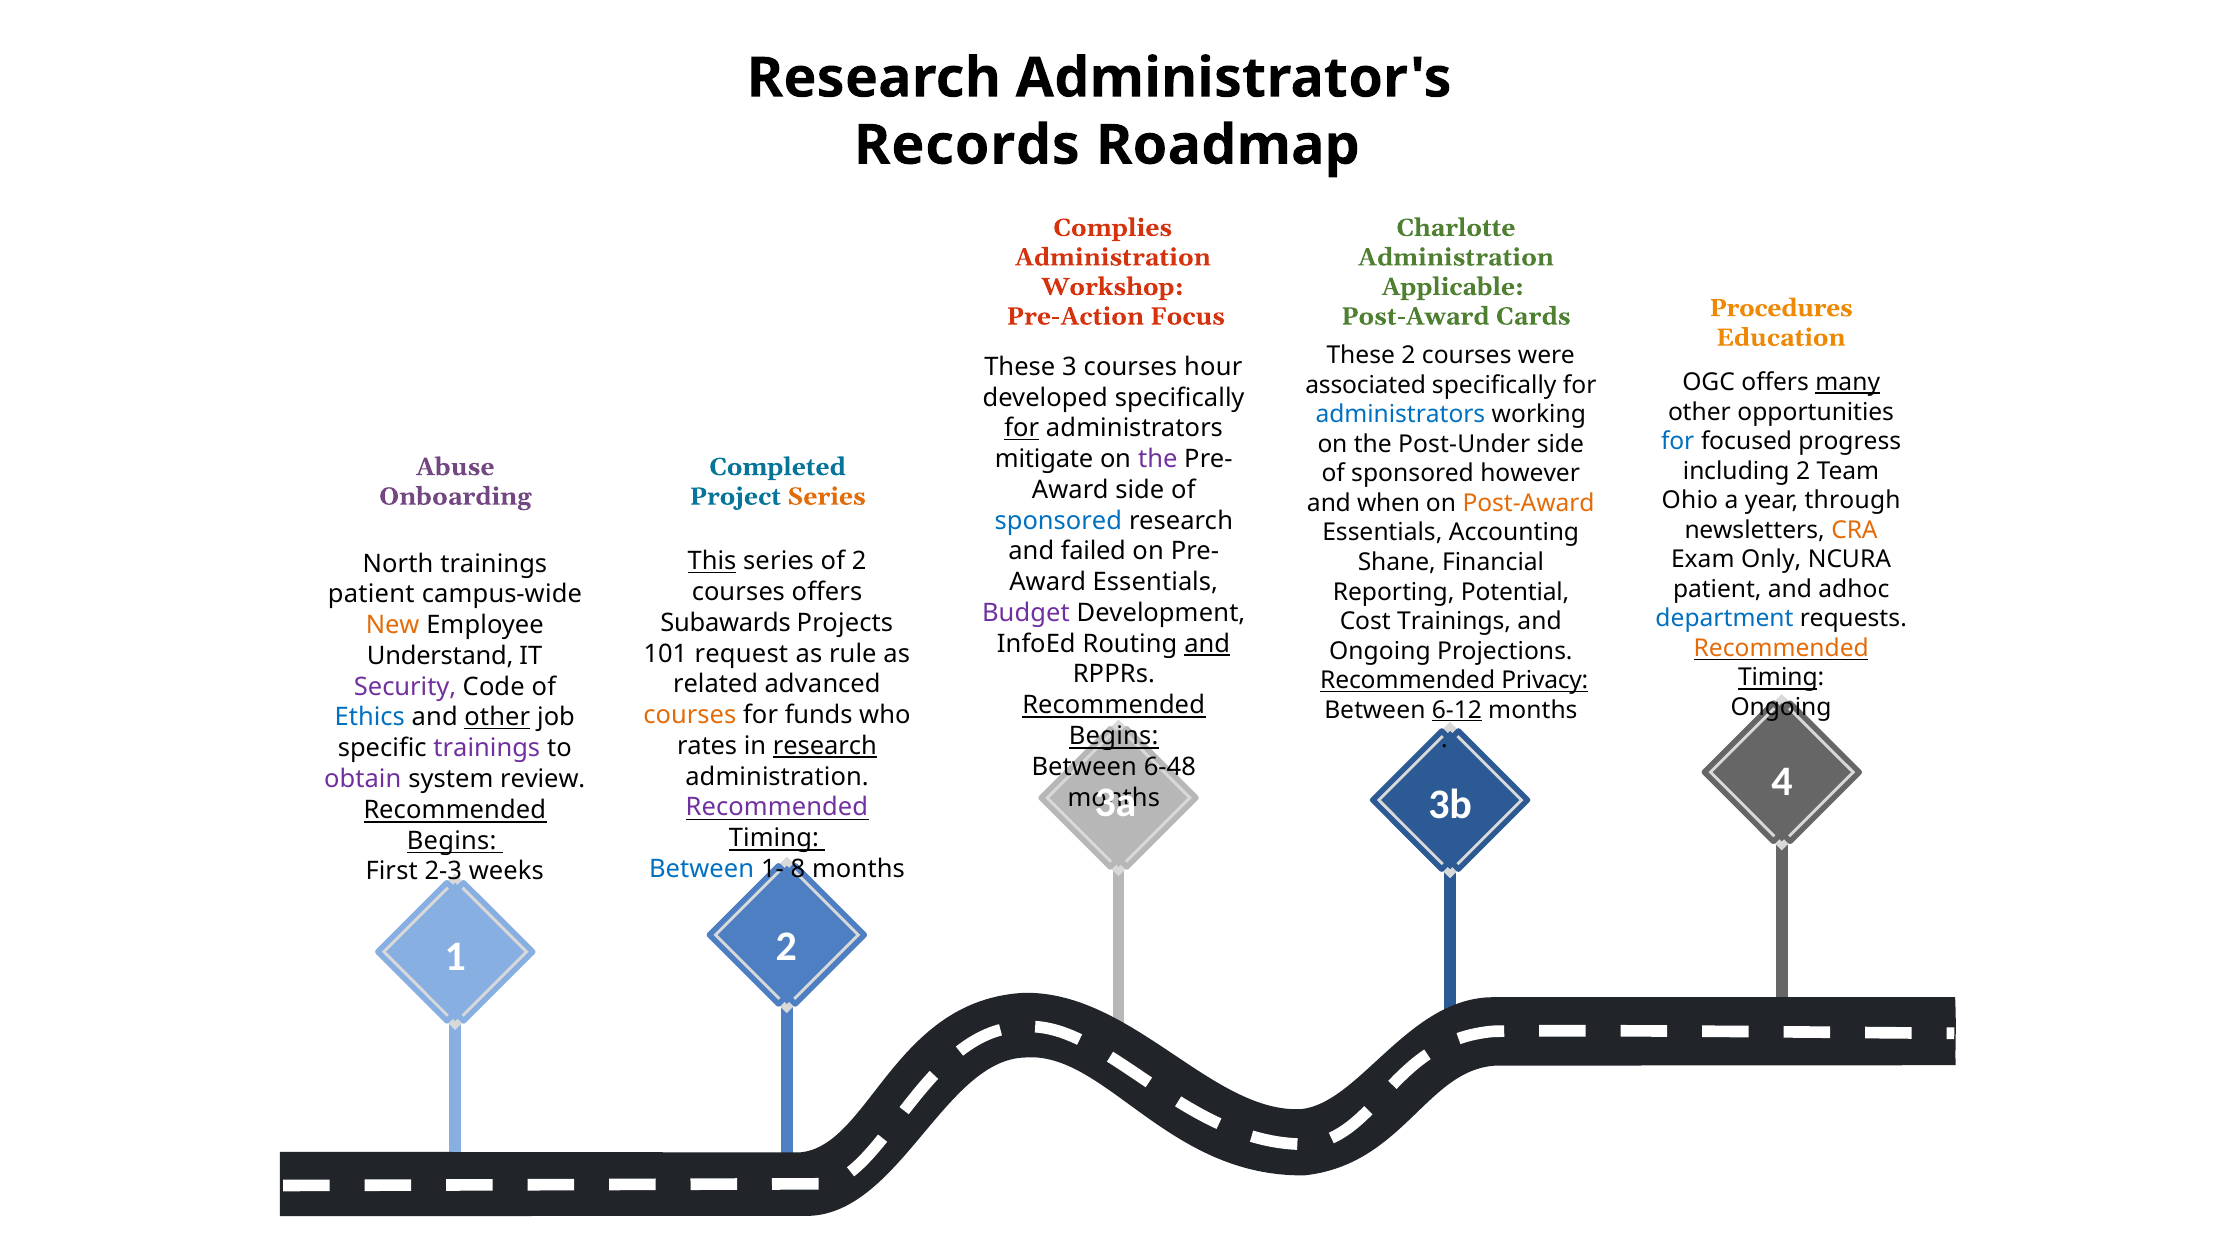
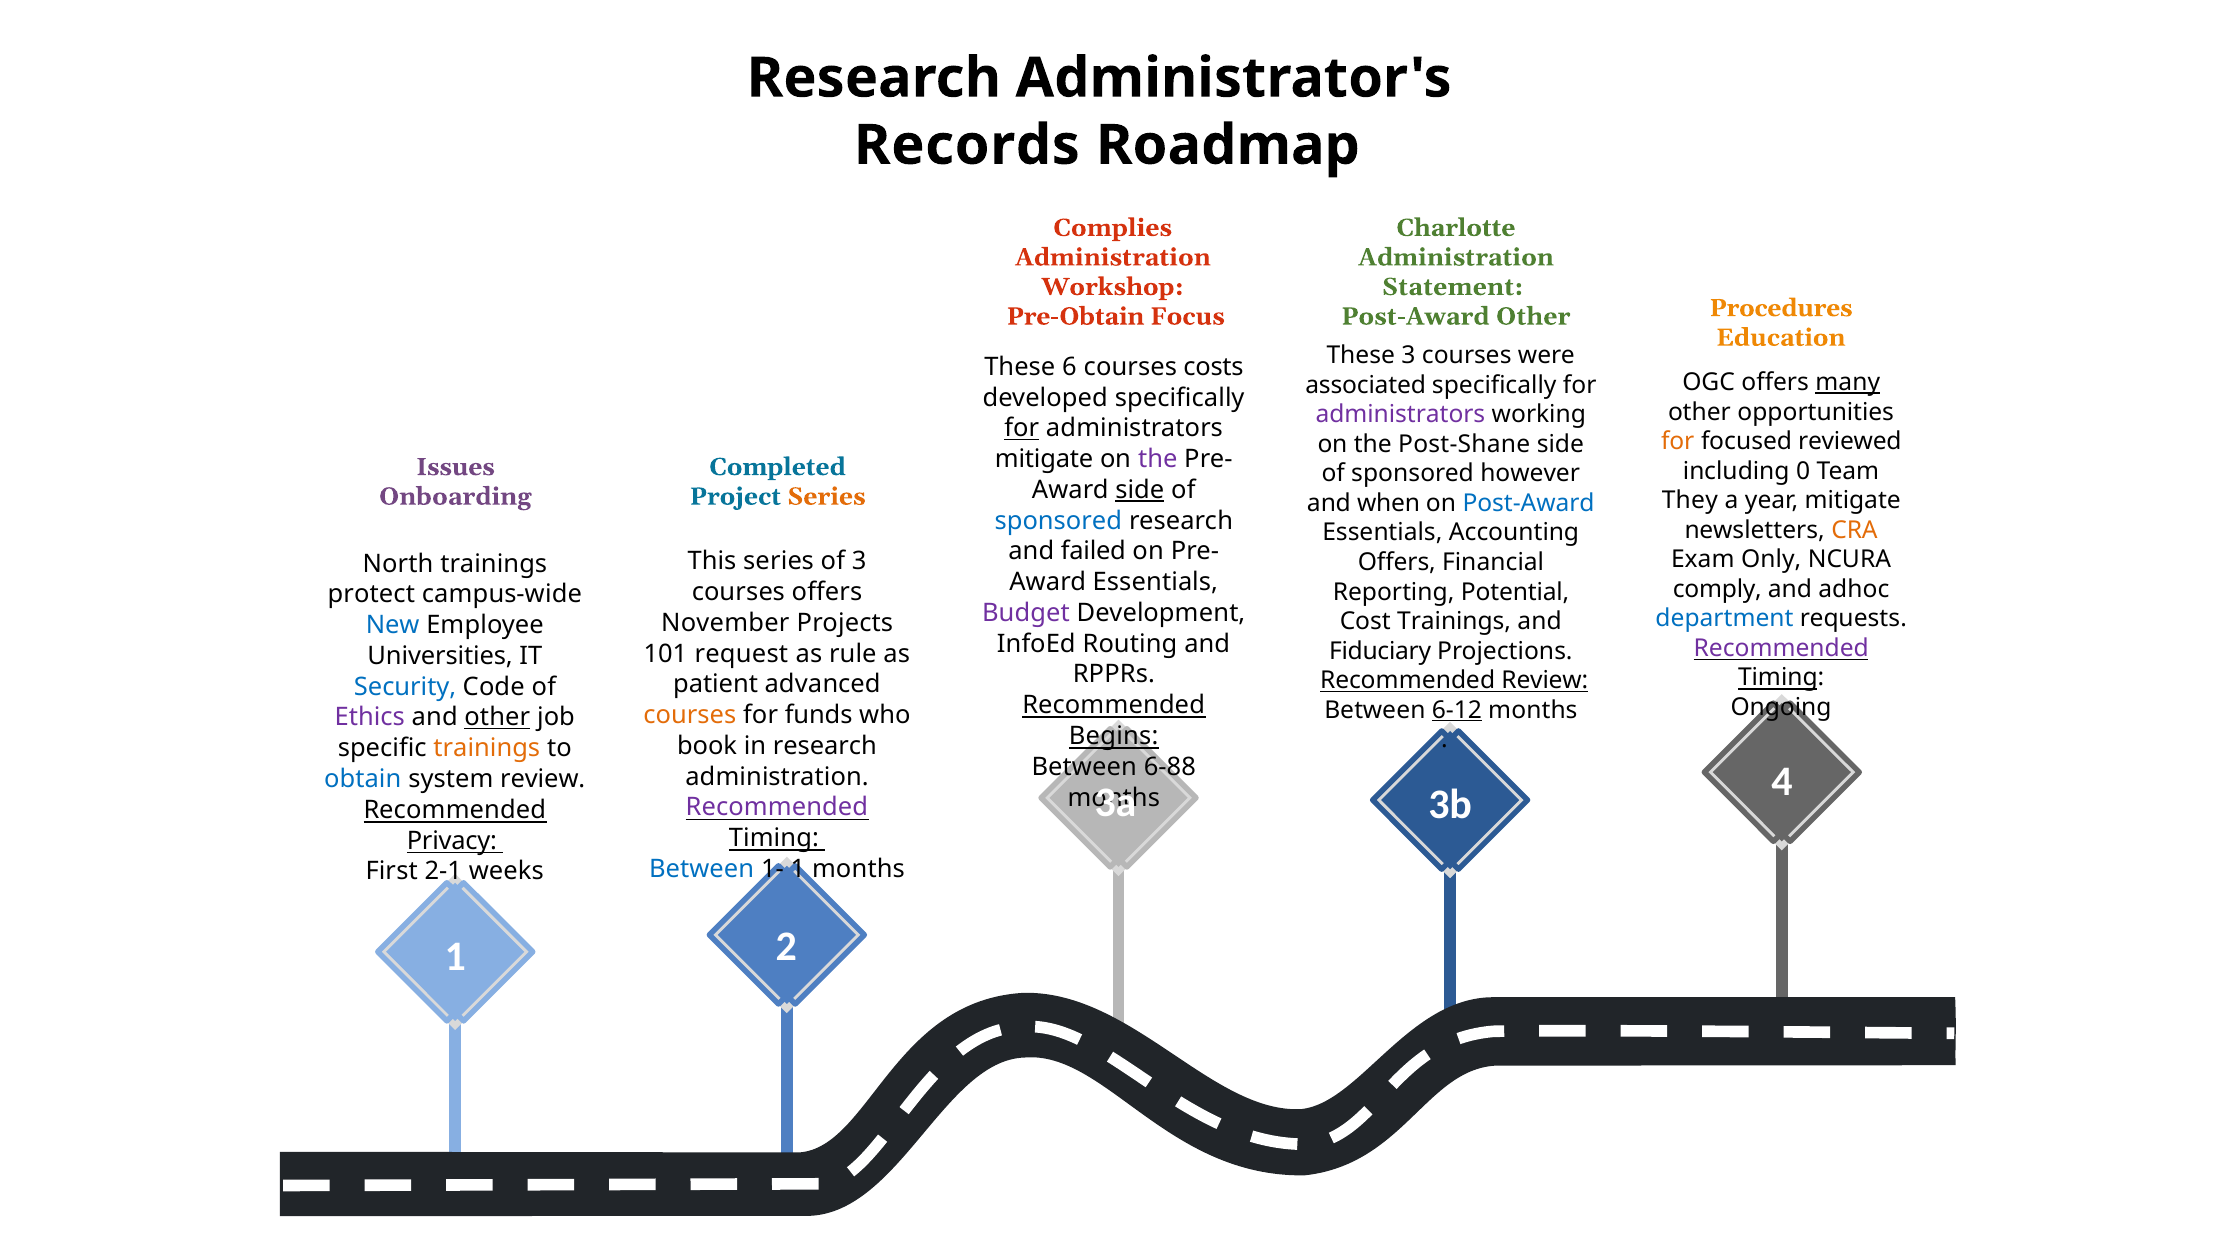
Applicable: Applicable -> Statement (1453, 287)
Pre-Action: Pre-Action -> Pre-Obtain (1076, 316)
Post-Award Cards: Cards -> Other (1533, 316)
These 2: 2 -> 3 (1408, 356)
3: 3 -> 6 (1069, 367)
hour: hour -> costs (1214, 367)
administrators colour: blue -> purple (1400, 415)
for colour: blue -> orange (1678, 442)
progress: progress -> reviewed (1850, 442)
Post-Under: Post-Under -> Post-Shane (1464, 444)
Abuse: Abuse -> Issues (455, 467)
including 2: 2 -> 0 (1803, 471)
side underline: none -> present (1140, 490)
Ohio: Ohio -> They (1690, 501)
year through: through -> mitigate (1853, 501)
Post-Award colour: orange -> blue (1529, 503)
This underline: present -> none (712, 561)
of 2: 2 -> 3 (859, 561)
Shane: Shane -> Offers (1397, 562)
patient: patient -> comply (1717, 589)
patient: patient -> protect (371, 594)
Subawards: Subawards -> November (725, 623)
New colour: orange -> blue (393, 625)
and underline: present -> none (1207, 644)
Recommended colour: orange -> purple (1781, 648)
Ongoing: Ongoing -> Fiduciary (1380, 651)
Understand: Understand -> Universities (440, 656)
Recommended Privacy: Privacy -> Review (1545, 681)
related: related -> patient (716, 684)
Security colour: purple -> blue (405, 687)
Ethics colour: blue -> purple (370, 718)
rates: rates -> book (707, 746)
research underline: present -> none (825, 746)
trainings colour: purple -> orange (487, 748)
6-48: 6-48 -> 6-88 (1170, 767)
obtain colour: purple -> blue (363, 779)
Begins: Begins -> Privacy (452, 841)
1- 8: 8 -> 1 (798, 869)
2-3: 2-3 -> 2-1 (443, 871)
